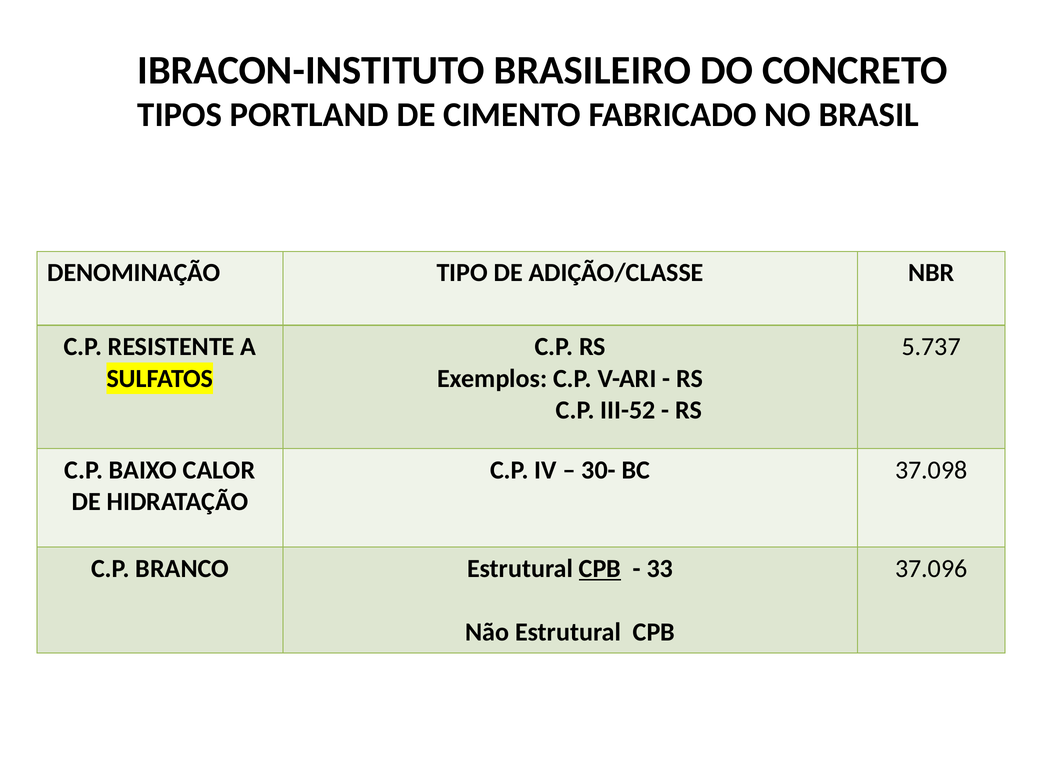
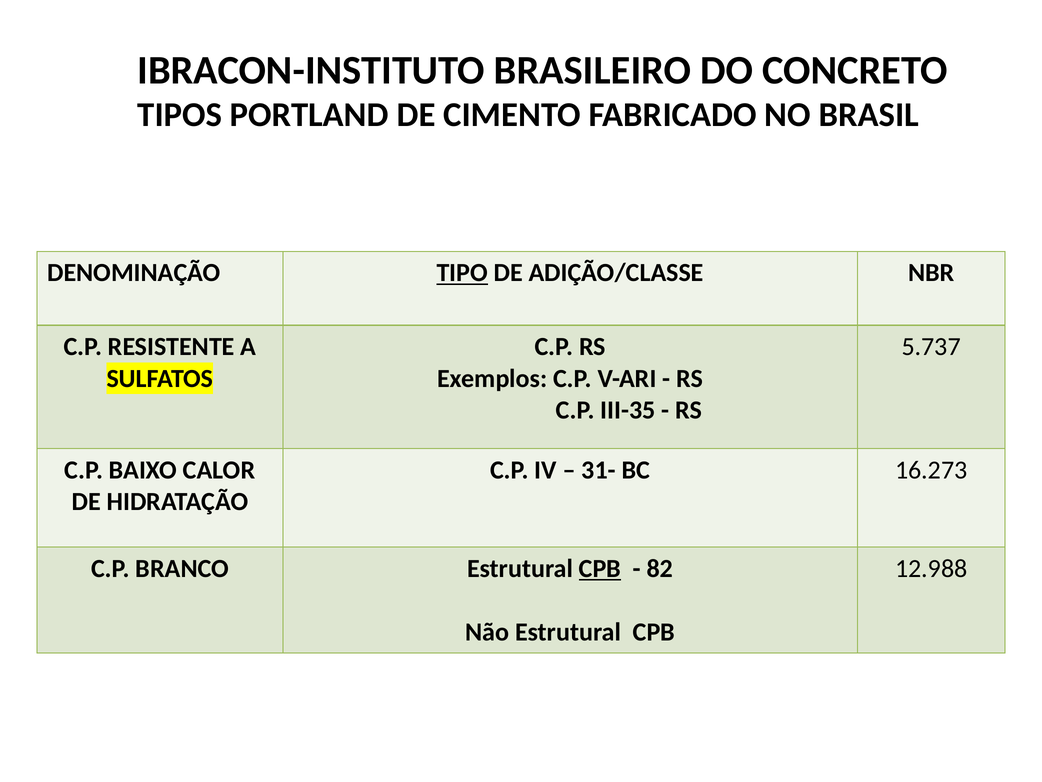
TIPO underline: none -> present (462, 273)
III-52: III-52 -> III-35 (628, 410)
30-: 30- -> 31- (599, 470)
37.098: 37.098 -> 16.273 (931, 470)
33: 33 -> 82 (660, 568)
37.096: 37.096 -> 12.988 (931, 568)
